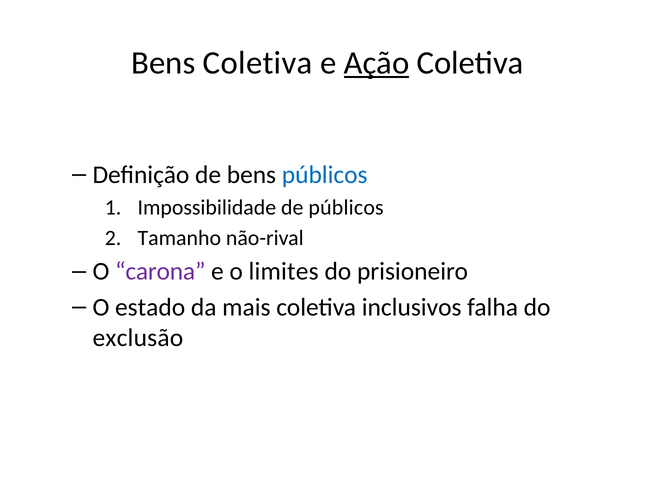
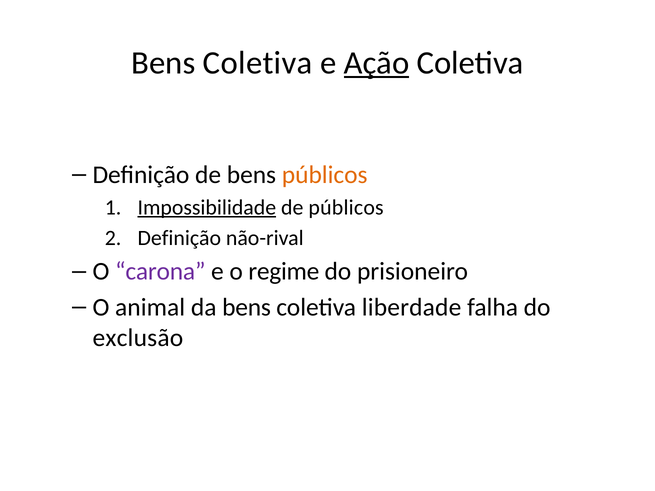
públicos colour: blue -> orange (325, 175)
Impossibilidade underline: none -> present (207, 207)
Tamanho: Tamanho -> Definição (179, 238)
limites: limites -> regime (284, 272)
estado: estado -> animal (150, 307)
da mais: mais -> bens (247, 307)
inclusivos: inclusivos -> liberdade (412, 307)
